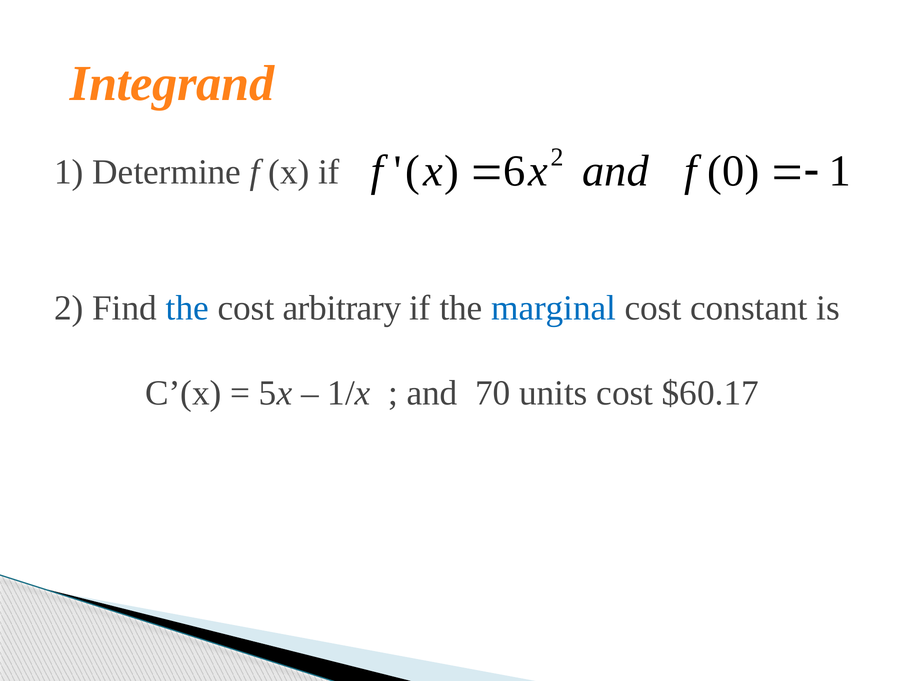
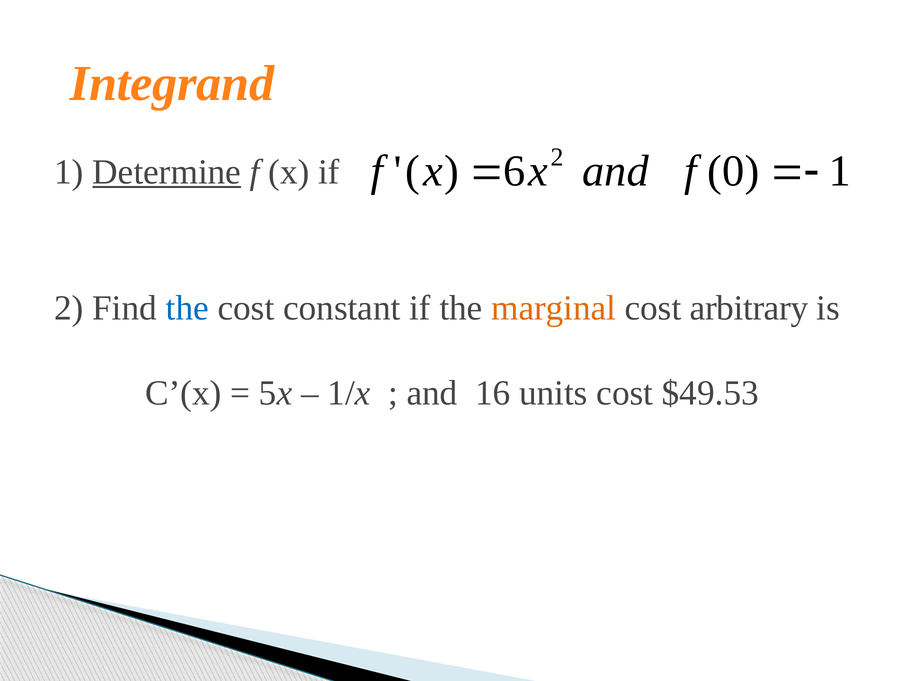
Determine underline: none -> present (167, 172)
arbitrary: arbitrary -> constant (342, 308)
marginal colour: blue -> orange (554, 308)
constant: constant -> arbitrary (749, 308)
70: 70 -> 16 (493, 393)
$60.17: $60.17 -> $49.53 (710, 393)
